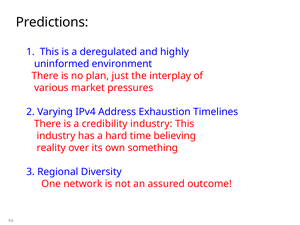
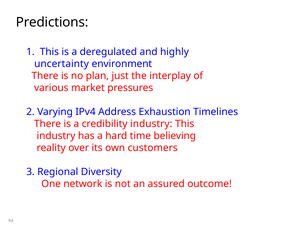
uninformed: uninformed -> uncertainty (62, 64)
something: something -> customers (153, 148)
